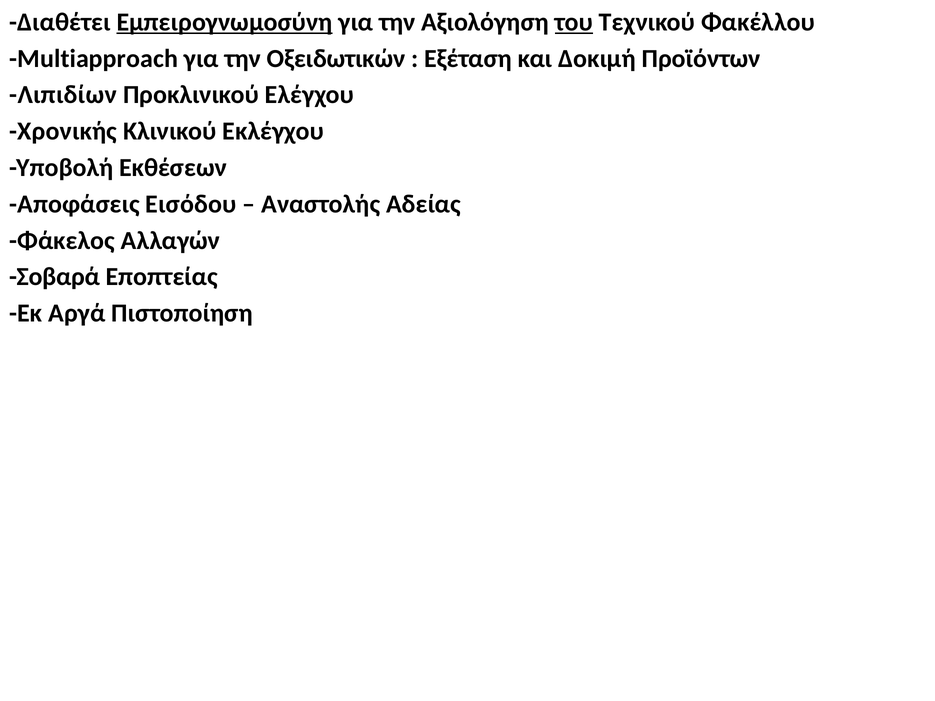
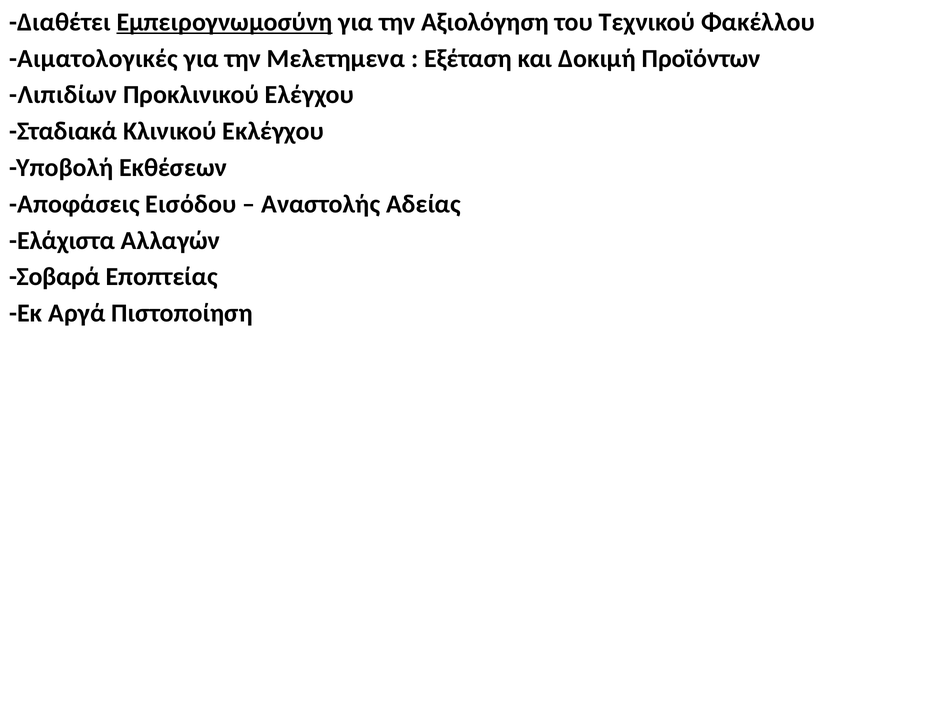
του underline: present -> none (574, 22)
Multiapproach: Multiapproach -> Αιματολογικές (94, 59)
Οξειδωτικών: Οξειδωτικών -> Μελετημενα (336, 59)
Χρονικής: Χρονικής -> Σταδιακά (63, 131)
Φάκελος: Φάκελος -> Ελάχιστα (62, 241)
